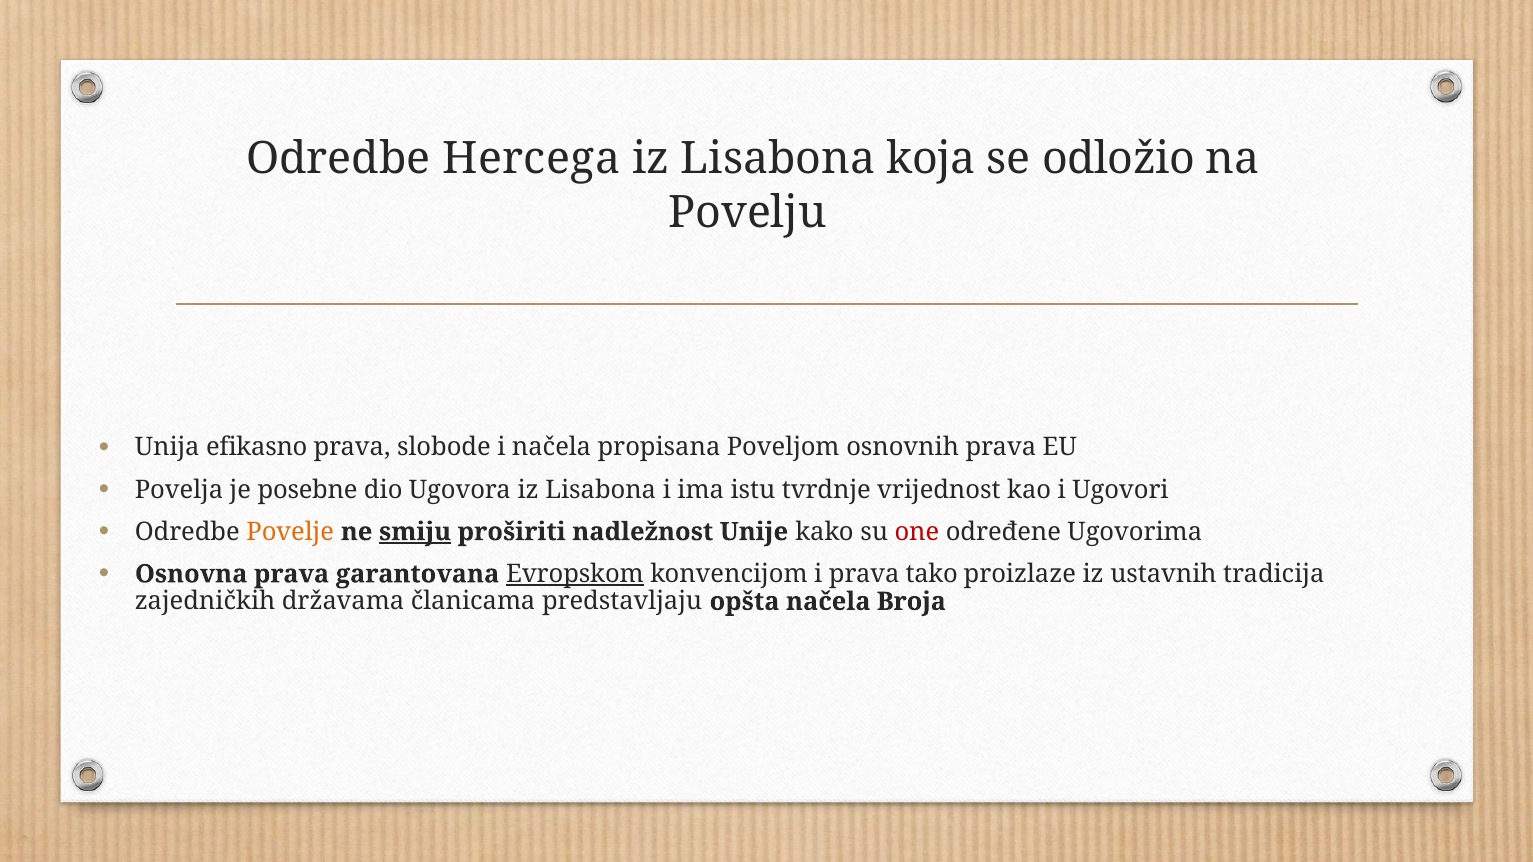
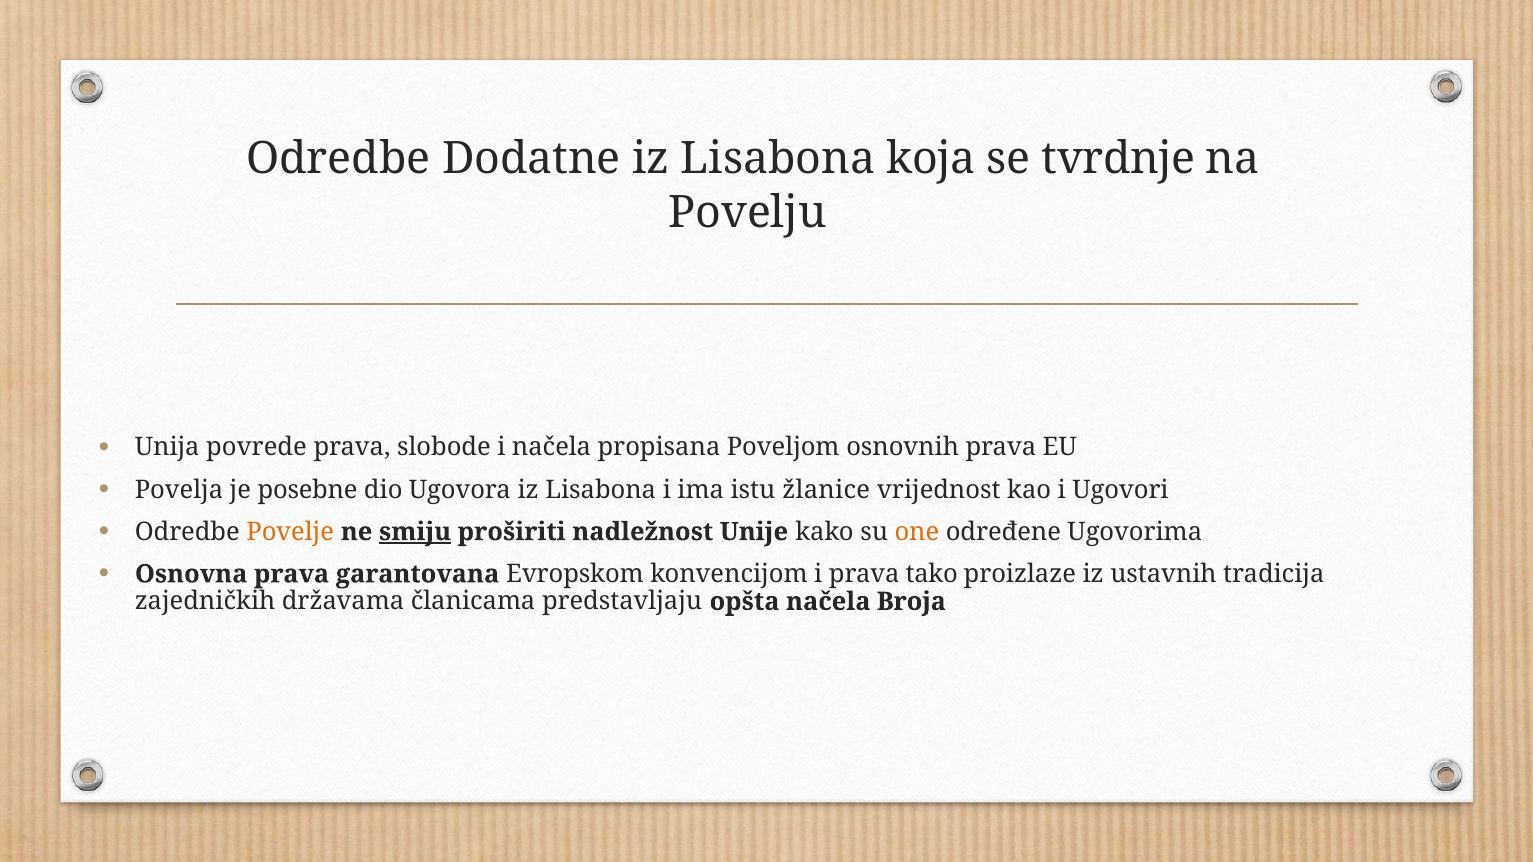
Hercega: Hercega -> Dodatne (532, 159)
odložio: odložio -> tvrdnje (1119, 159)
efikasno: efikasno -> povrede (257, 448)
tvrdnje: tvrdnje -> žlanice (826, 490)
one colour: red -> orange (917, 532)
Evropskom underline: present -> none (575, 574)
